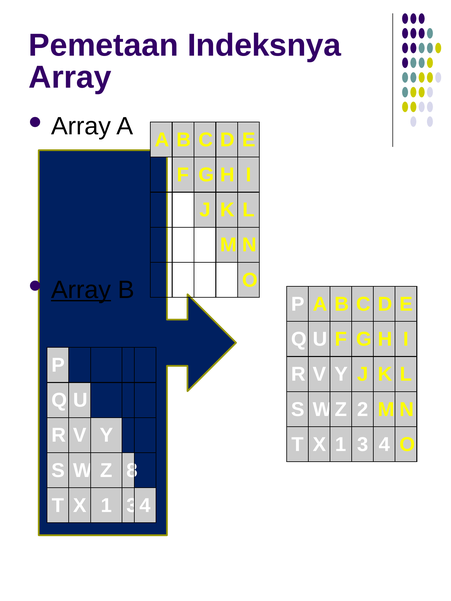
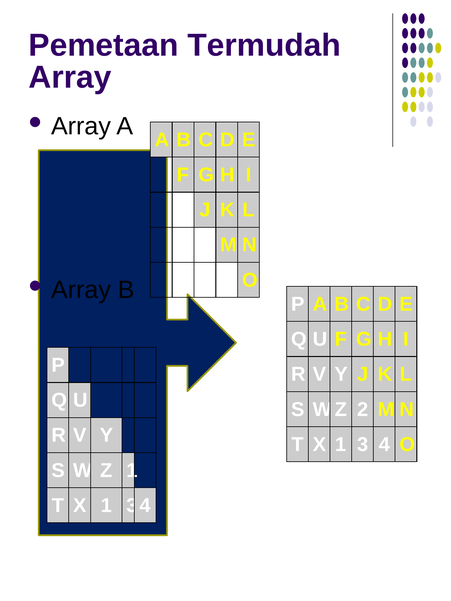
Indeksnya: Indeksnya -> Termudah (264, 45)
Array underline: present -> none (81, 290)
Z 8: 8 -> 1 (132, 471)
